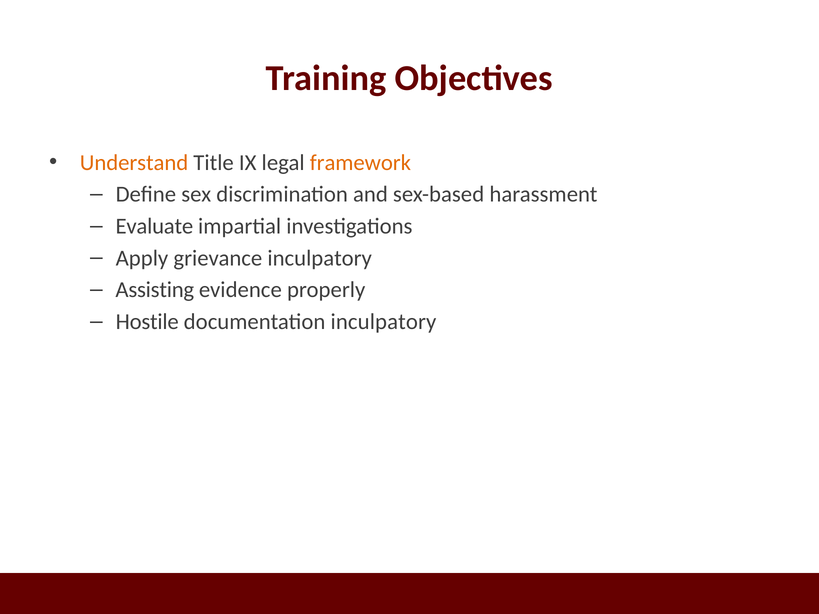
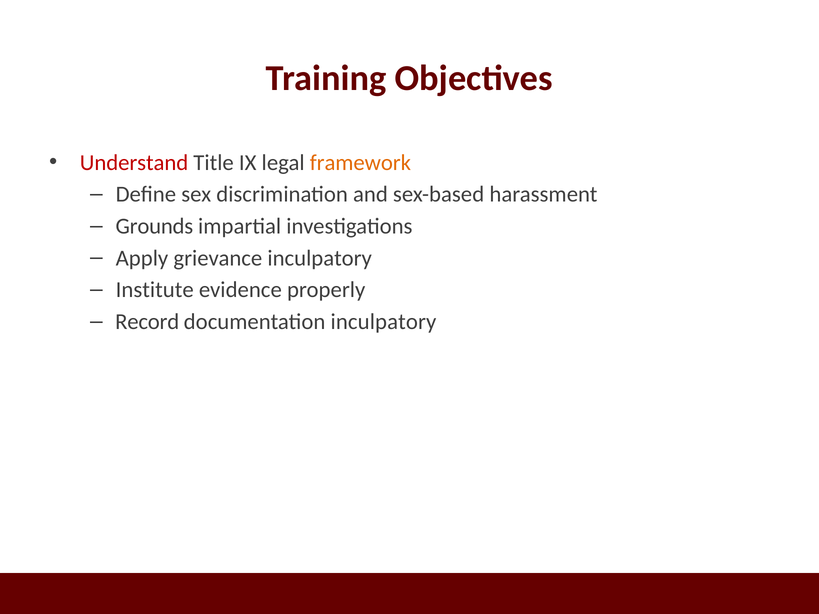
Understand colour: orange -> red (134, 163)
Evaluate: Evaluate -> Grounds (154, 226)
Assisting: Assisting -> Institute (155, 290)
Hostile: Hostile -> Record (147, 322)
